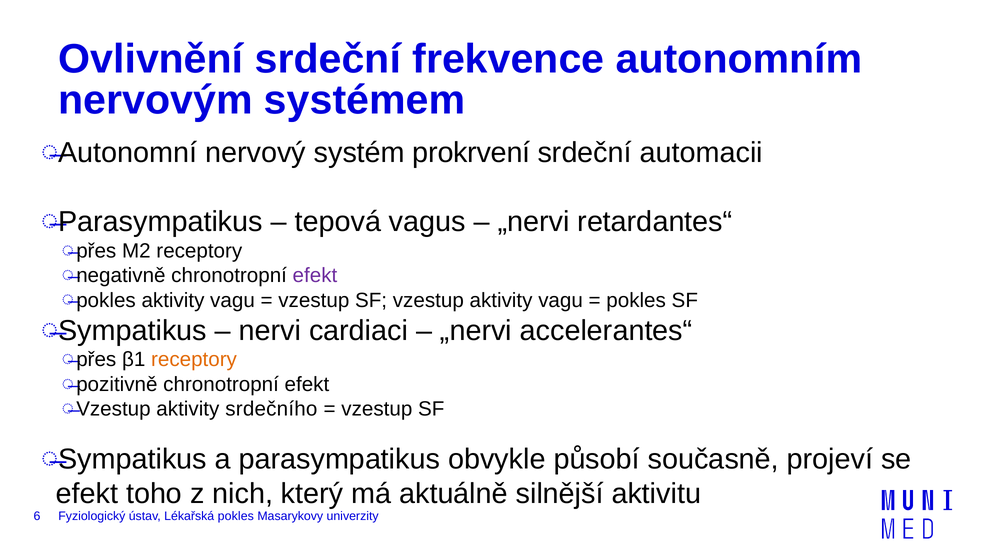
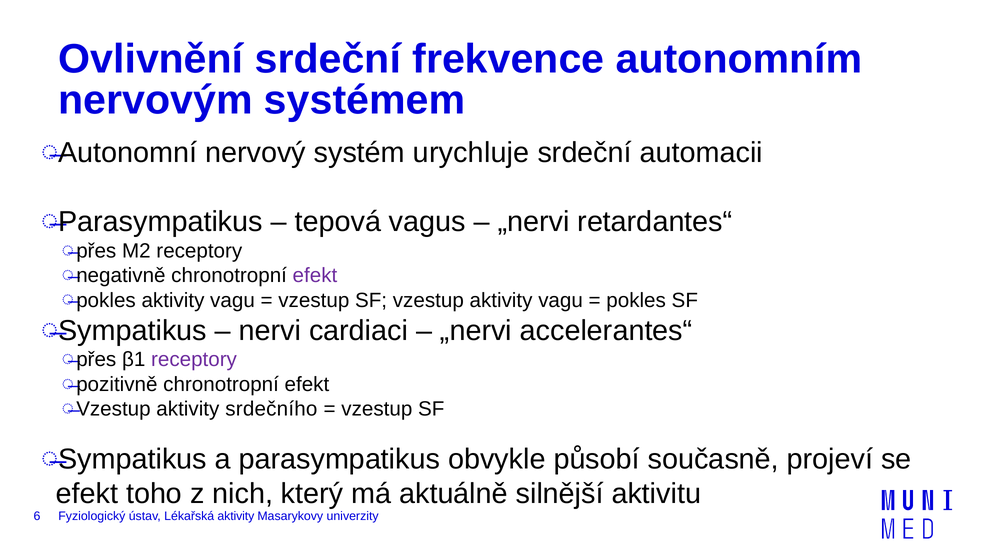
prokrvení: prokrvení -> urychluje (471, 153)
receptory colour: orange -> purple (194, 360)
Lékařská pokles: pokles -> aktivity (236, 516)
